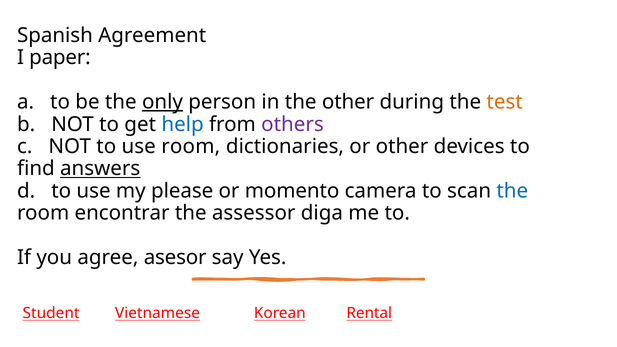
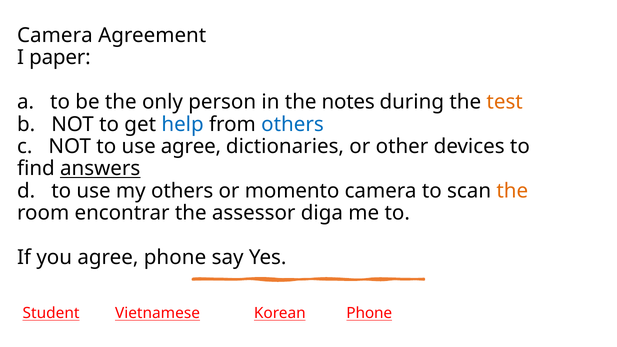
Spanish: Spanish -> Camera (55, 35)
only underline: present -> none (162, 102)
the other: other -> notes (348, 102)
others colour: purple -> blue (292, 124)
use room: room -> agree (191, 146)
my please: please -> others (182, 191)
the colour: blue -> orange (512, 191)
agree asesor: asesor -> phone (175, 258)
Korean Rental: Rental -> Phone (369, 313)
